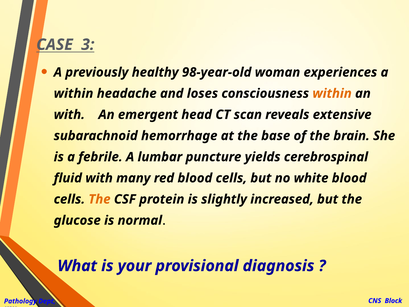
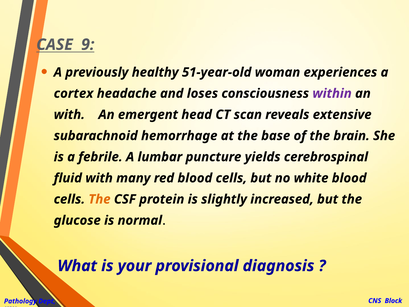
3: 3 -> 9 (88, 45)
98-year-old: 98-year-old -> 51-year-old (217, 72)
within: within -> cortex (74, 93)
within colour: orange -> purple (332, 93)
